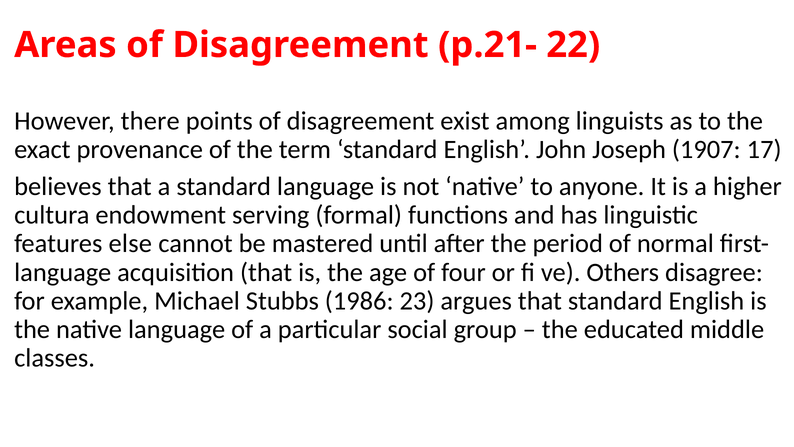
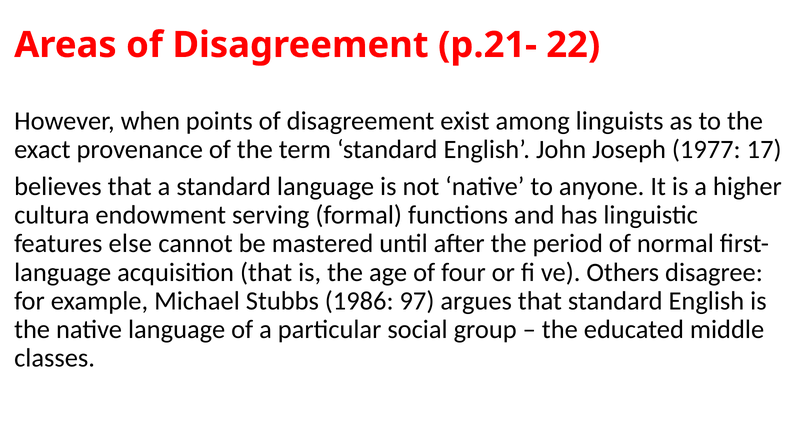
there: there -> when (150, 121)
1907: 1907 -> 1977 (706, 149)
23: 23 -> 97 (417, 301)
